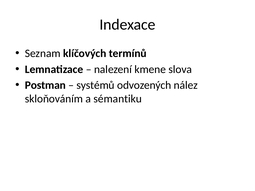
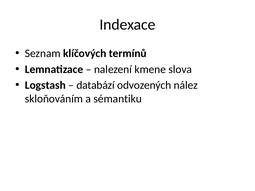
Postman: Postman -> Logstash (45, 85)
systémů: systémů -> databází (96, 85)
